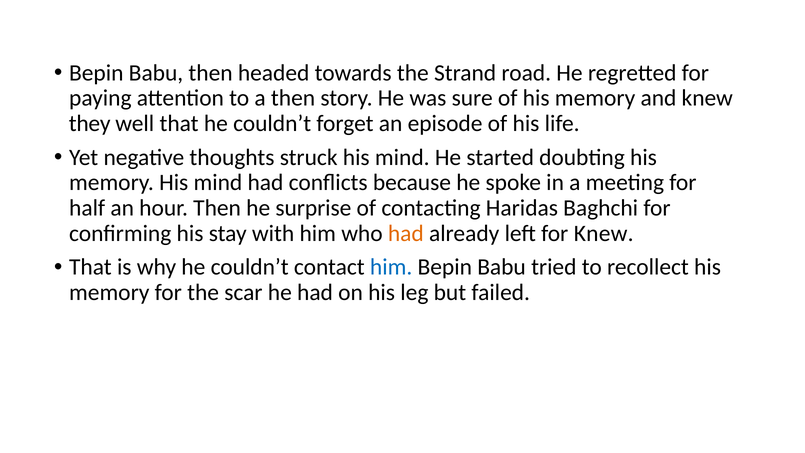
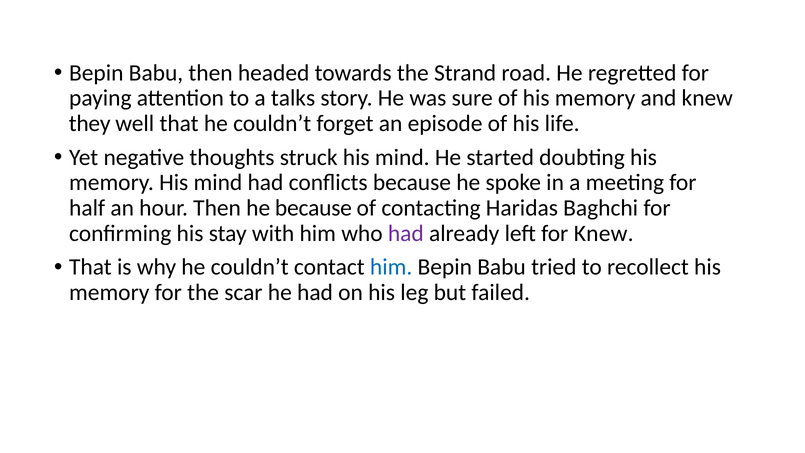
a then: then -> talks (293, 98)
he surprise: surprise -> because (313, 208)
had colour: orange -> purple (406, 233)
